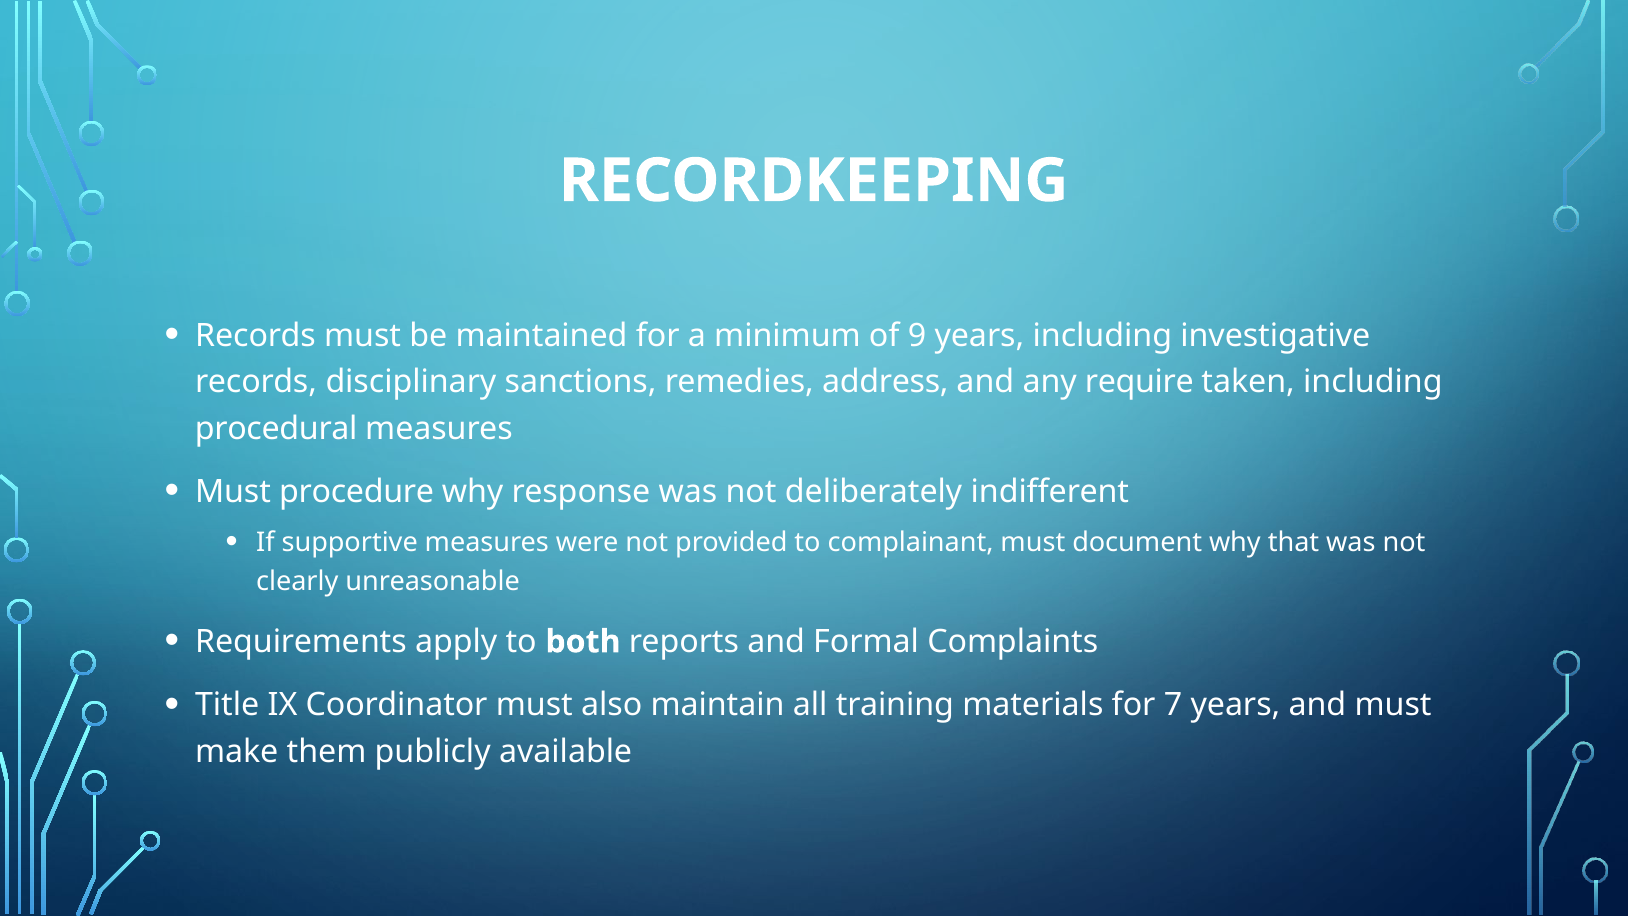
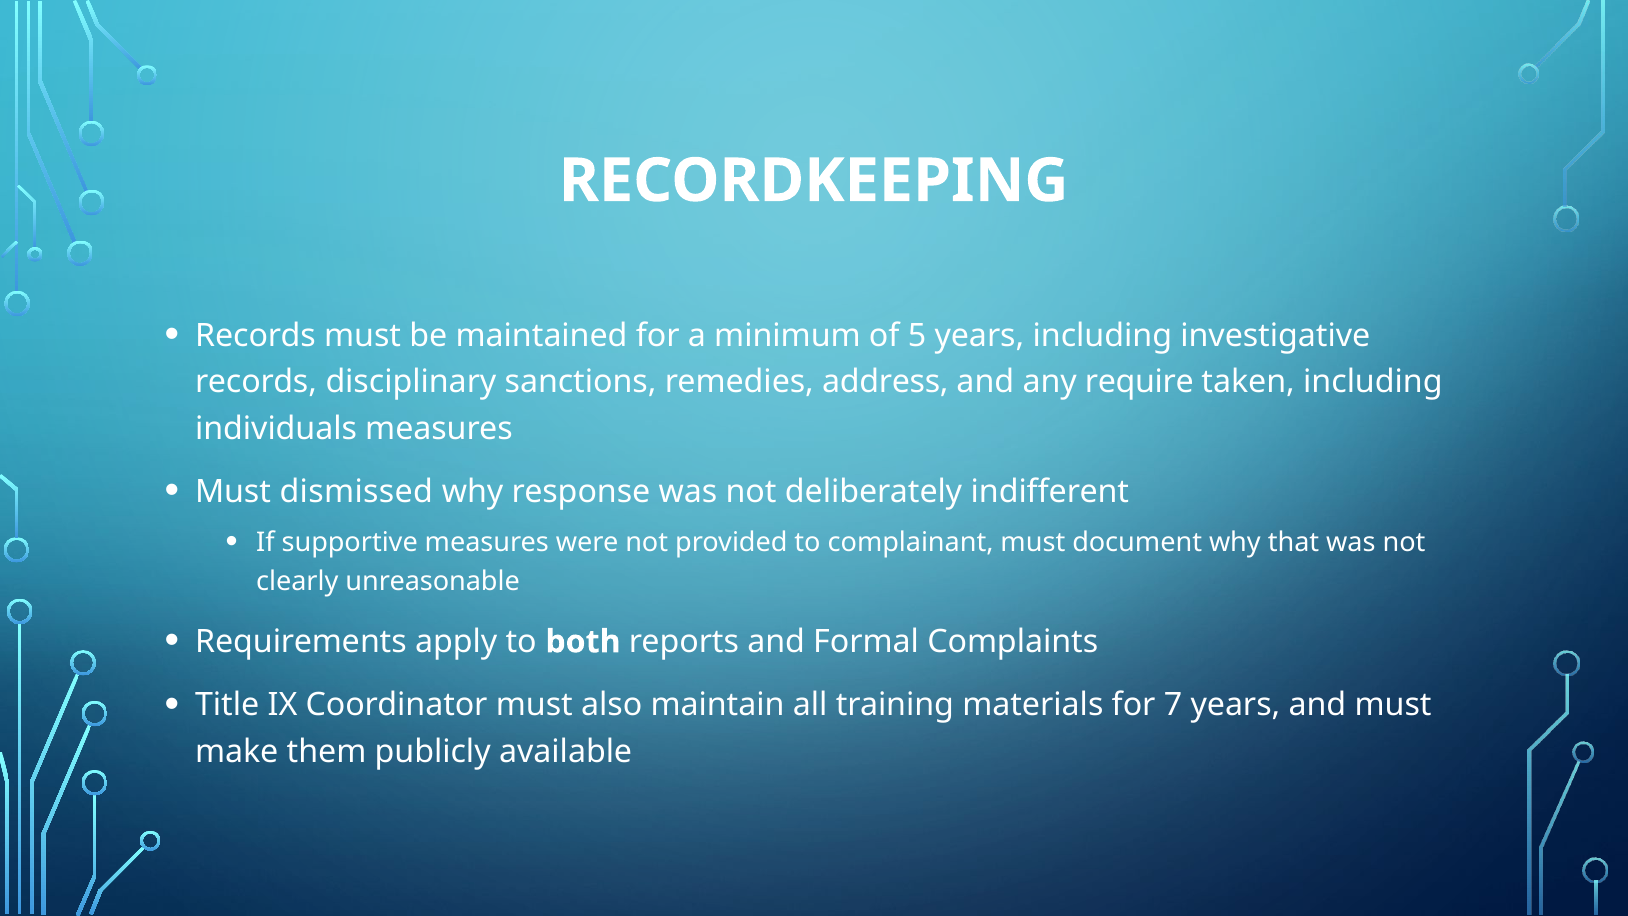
9: 9 -> 5 (917, 336)
procedural: procedural -> individuals (276, 428)
procedure: procedure -> dismissed (356, 492)
